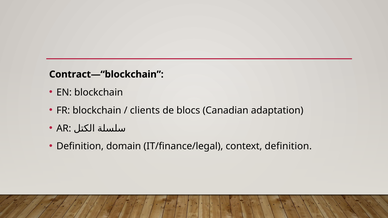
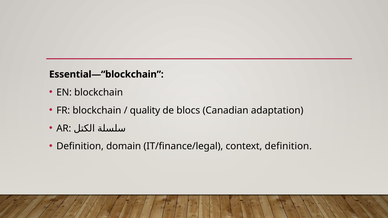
Contract—“blockchain: Contract—“blockchain -> Essential—“blockchain (106, 74)
clients: clients -> quality (145, 110)
